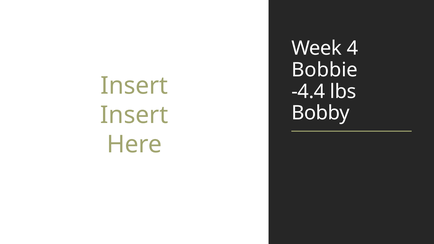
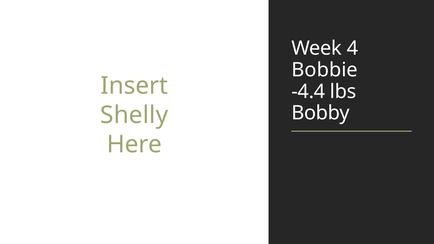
Insert: Insert -> Shelly (134, 115)
